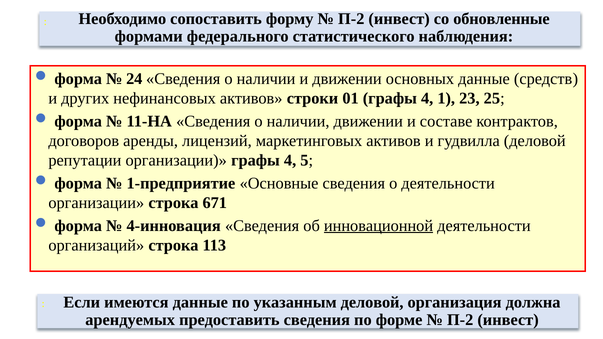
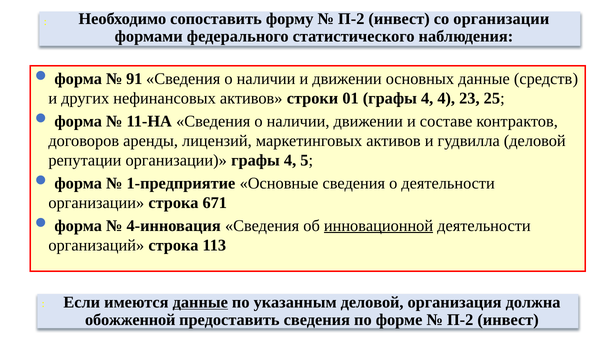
со обновленные: обновленные -> организации (501, 19)
24: 24 -> 91 (134, 79)
4 1: 1 -> 4 (446, 99)
данные underline: none -> present (200, 302)
арендуемых: арендуемых -> обожженной (130, 320)
